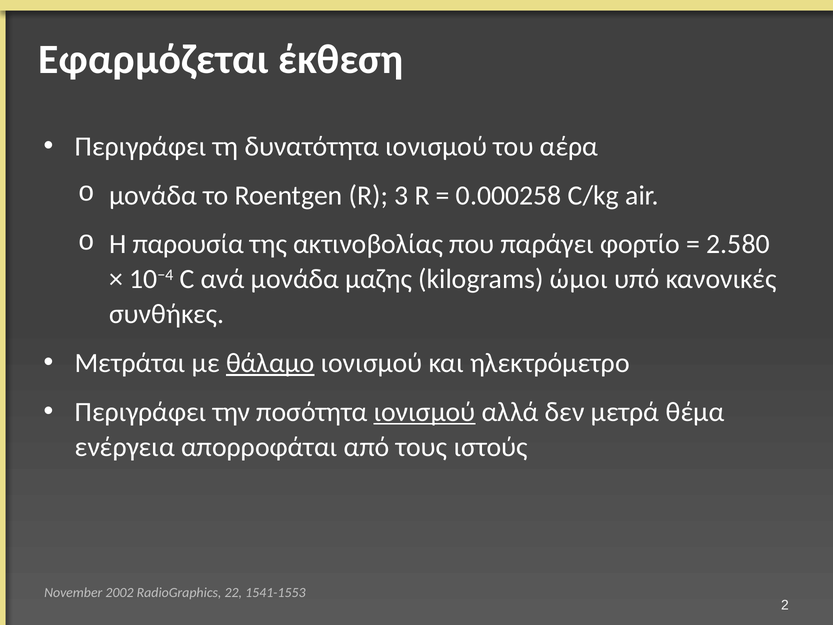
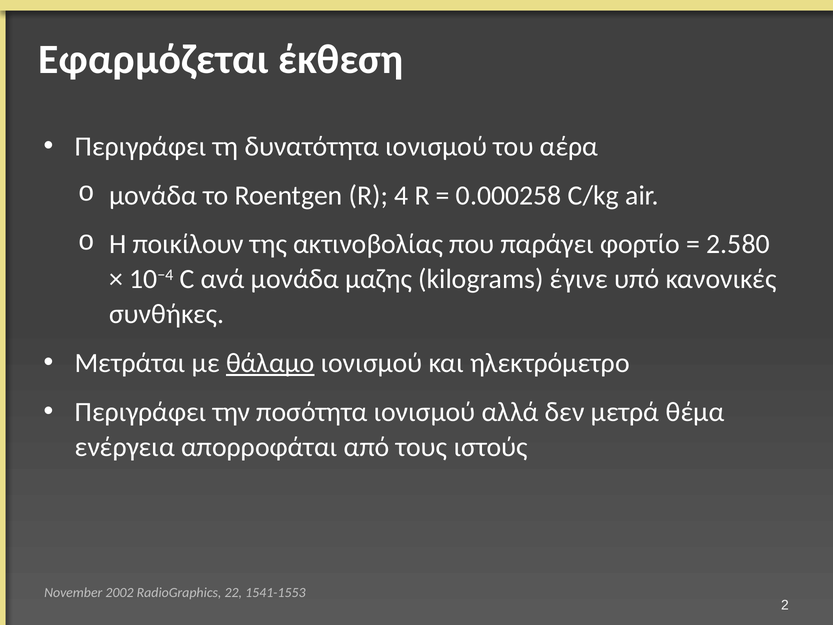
3: 3 -> 4 (401, 195)
παρουσία: παρουσία -> ποικίλουν (188, 244)
ώμοι: ώμοι -> έγινε (579, 279)
ιονισμού underline: present -> none (425, 412)
